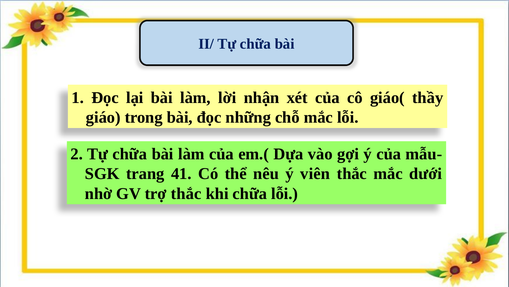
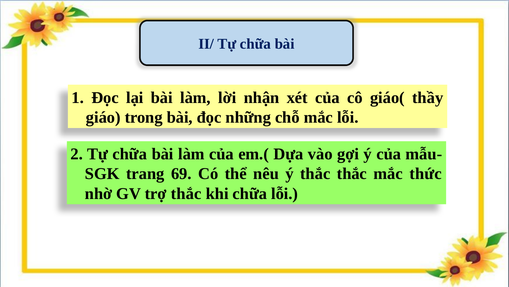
41: 41 -> 69 (181, 173)
ý viên: viên -> thắc (315, 173)
dưới: dưới -> thức (426, 173)
